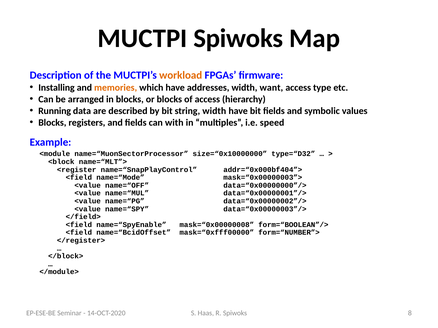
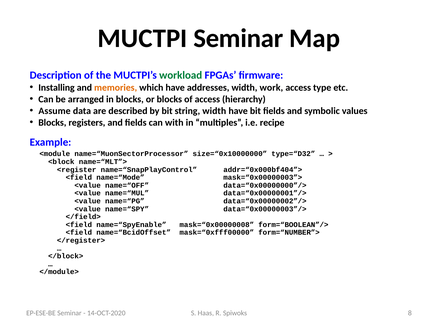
MUCTPI Spiwoks: Spiwoks -> Seminar (238, 38)
workload colour: orange -> green (181, 75)
want: want -> work (271, 88)
Running: Running -> Assume (55, 111)
speed: speed -> recipe (272, 123)
